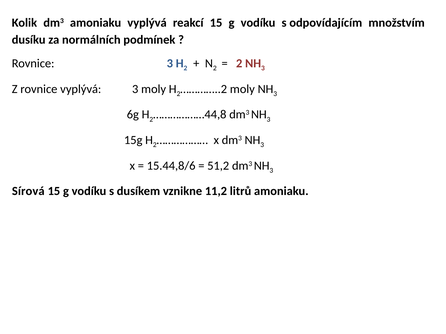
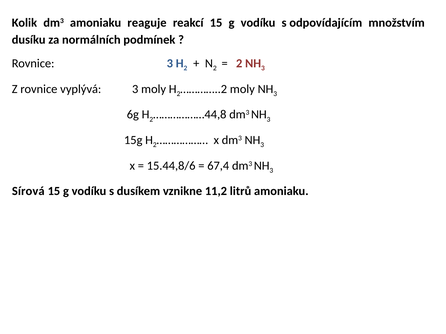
amoniaku vyplývá: vyplývá -> reaguje (147, 23)
51,2: 51,2 -> 67,4 (218, 166)
